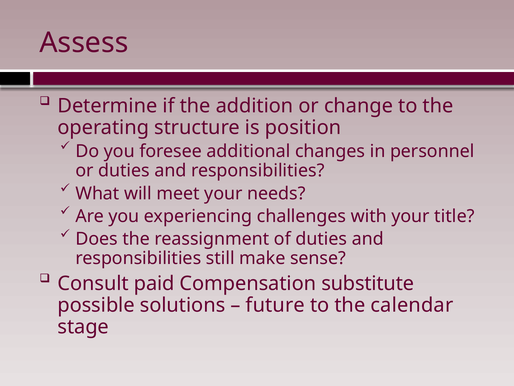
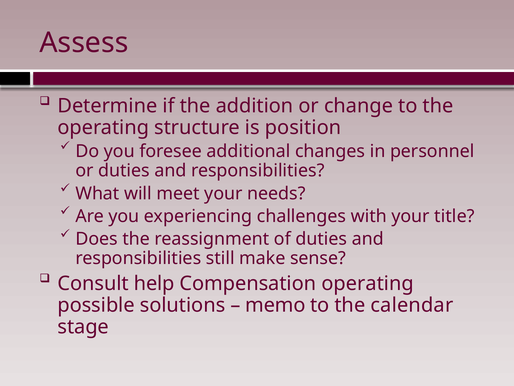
paid: paid -> help (154, 283)
Compensation substitute: substitute -> operating (368, 283)
future: future -> memo (275, 305)
